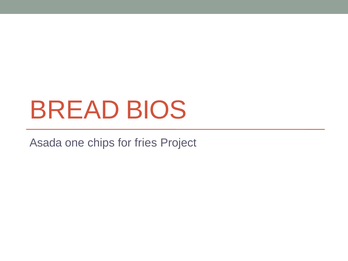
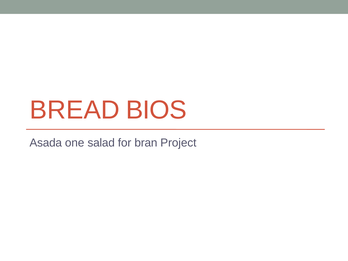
chips: chips -> salad (101, 143)
fries: fries -> bran (146, 143)
